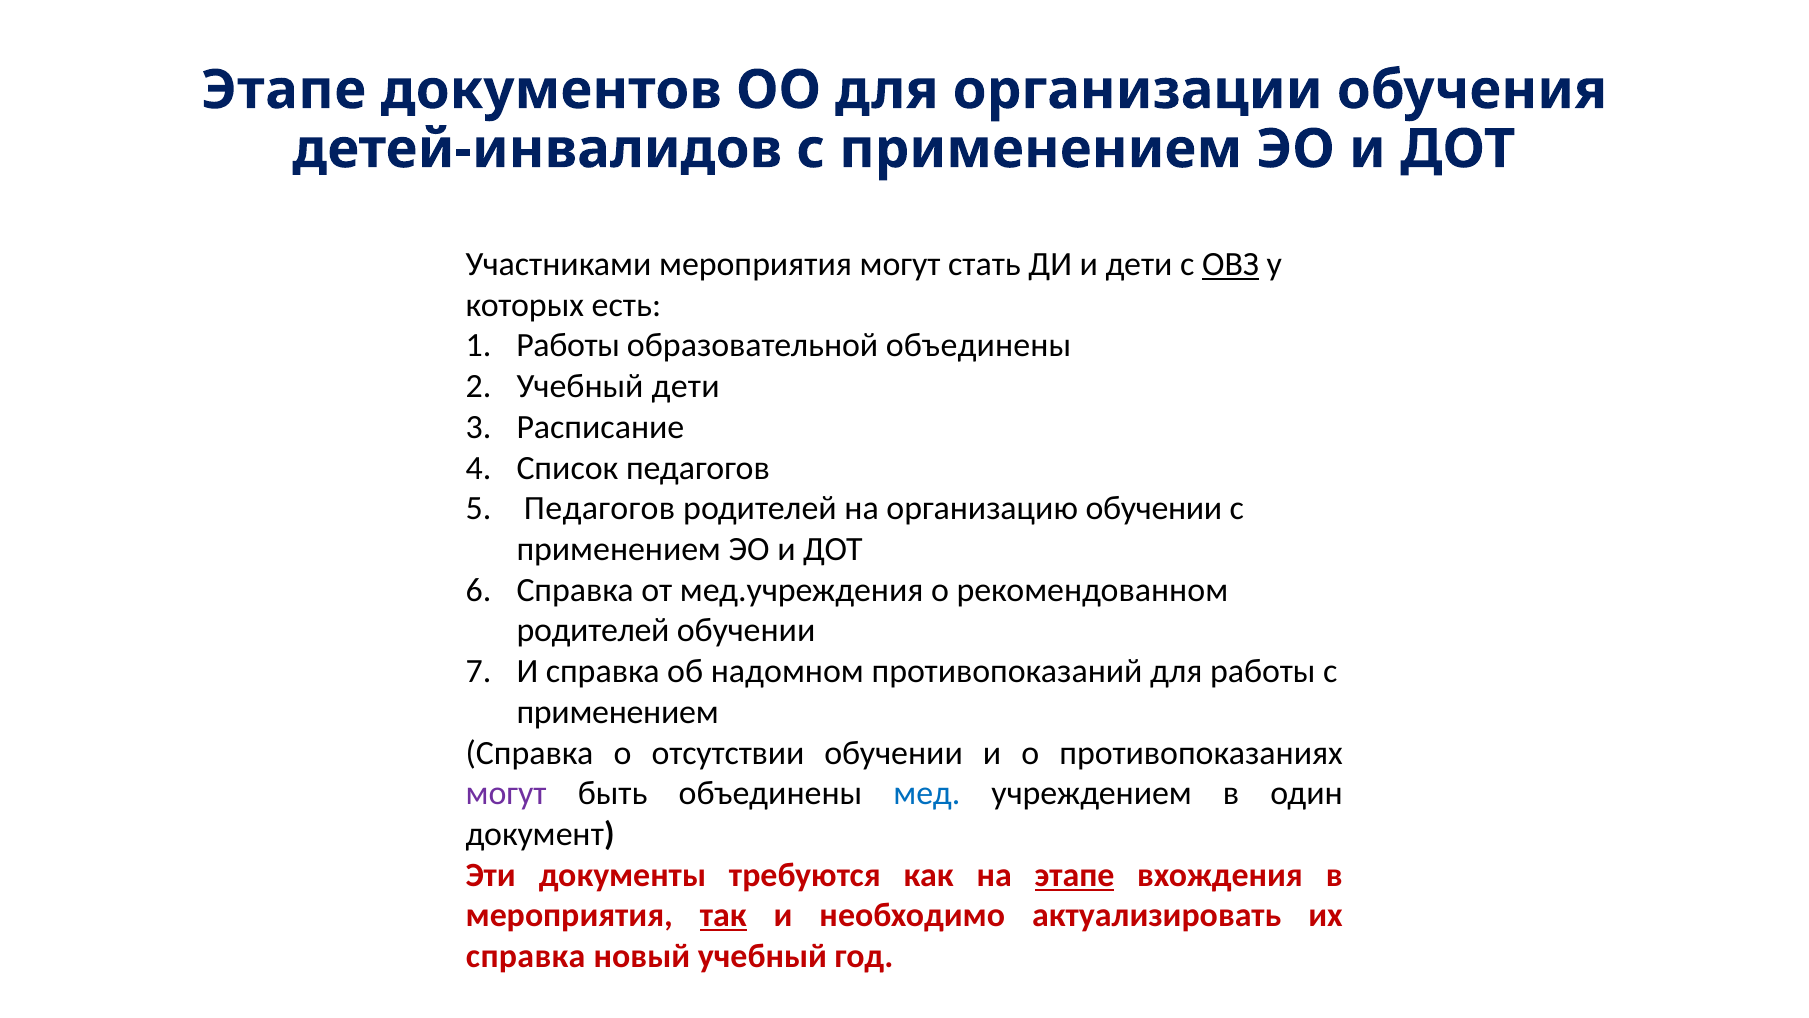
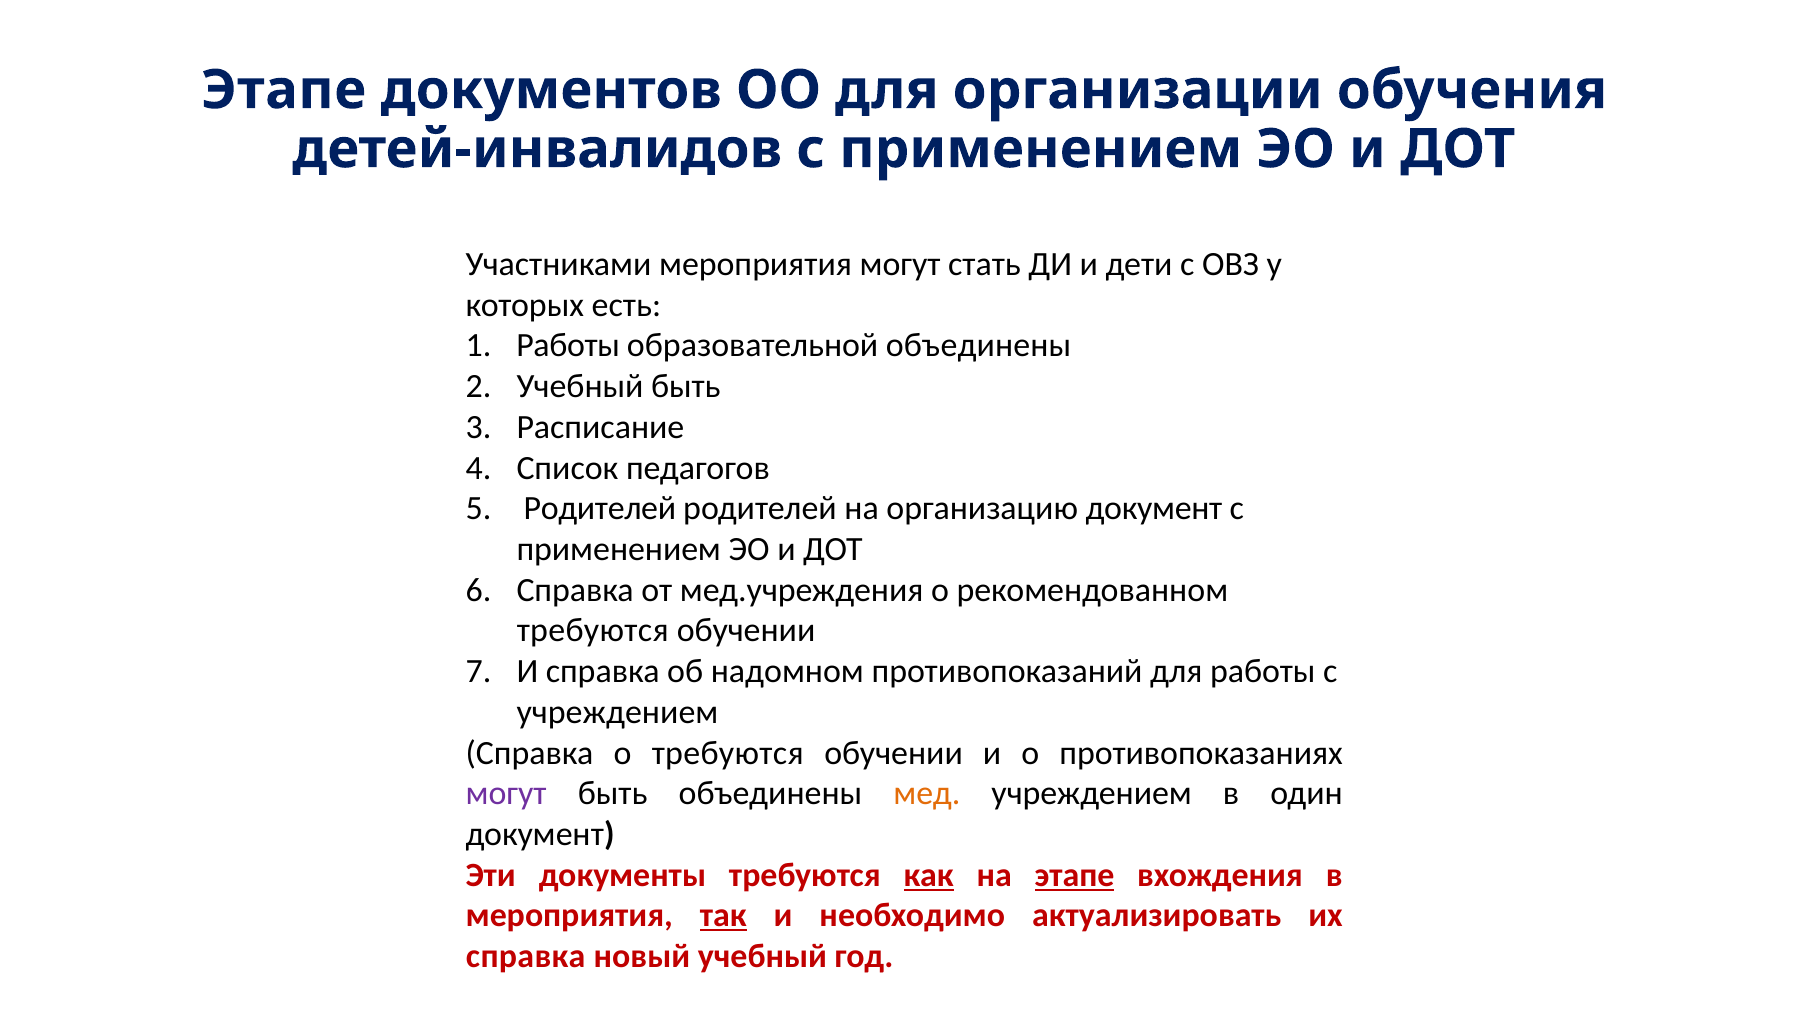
ОВЗ underline: present -> none (1231, 264)
Учебный дети: дети -> быть (686, 386)
Педагогов: Педагогов -> Родителей (600, 508)
организацию обучении: обучении -> документ (1154, 508)
родителей: родителей -> требуются (593, 630)
применением: применением -> учреждением (617, 712)
о отсутствии: отсутствии -> требуются (728, 753)
мед colour: blue -> orange (927, 793)
как underline: none -> present (929, 875)
